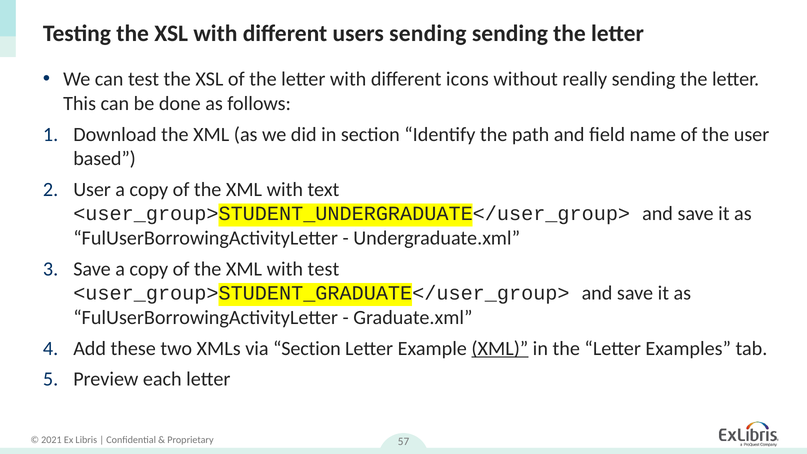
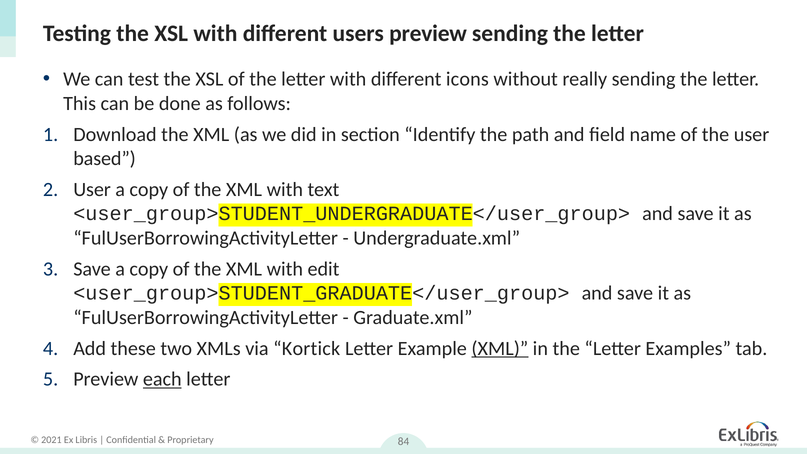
users sending: sending -> preview (428, 33)
with test: test -> edit (324, 269)
via Section: Section -> Kortick (307, 348)
each underline: none -> present (162, 379)
57: 57 -> 84 (404, 441)
